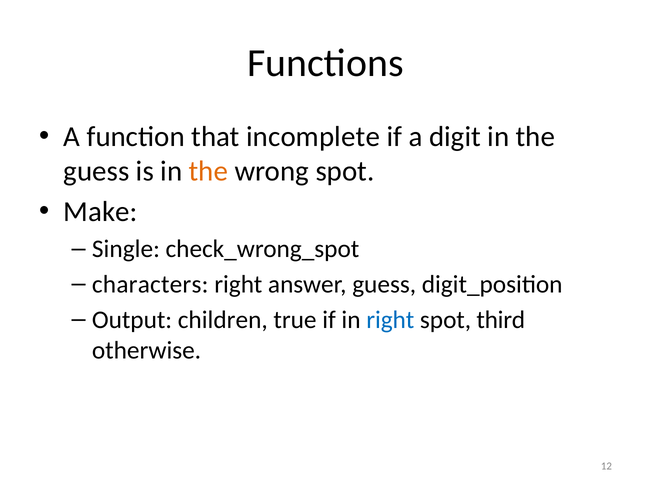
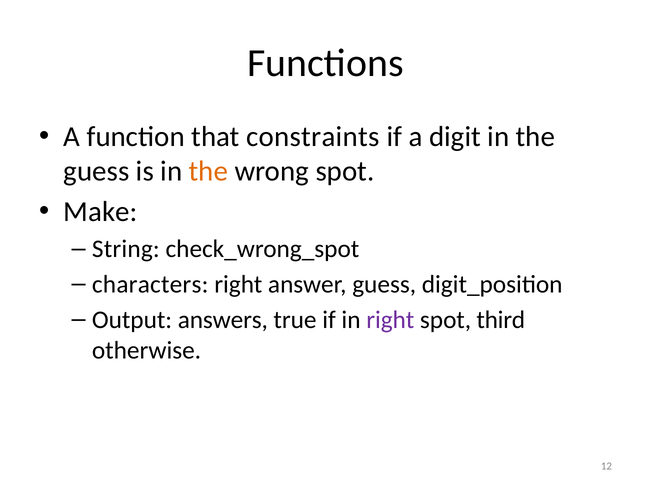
incomplete: incomplete -> constraints (313, 137)
Single: Single -> String (126, 249)
children: children -> answers (223, 320)
right colour: blue -> purple (390, 320)
